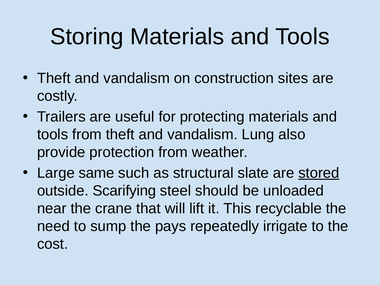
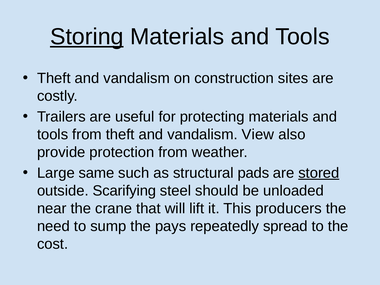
Storing underline: none -> present (87, 37)
Lung: Lung -> View (258, 134)
slate: slate -> pads (253, 173)
recyclable: recyclable -> producers (289, 208)
irrigate: irrigate -> spread (285, 226)
